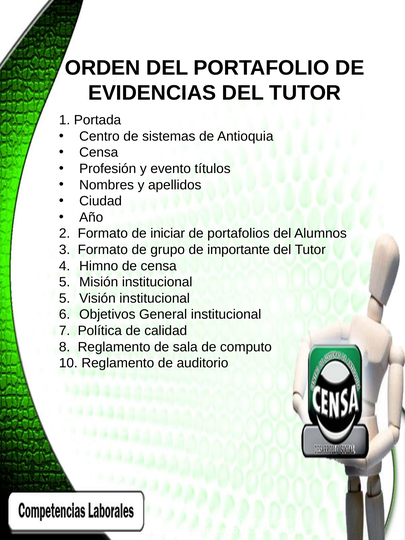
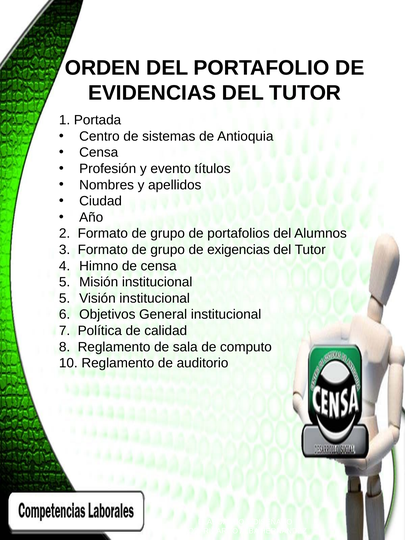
2 Formato de iniciar: iniciar -> grupo (168, 233)
importante: importante -> exigencias (239, 250)
